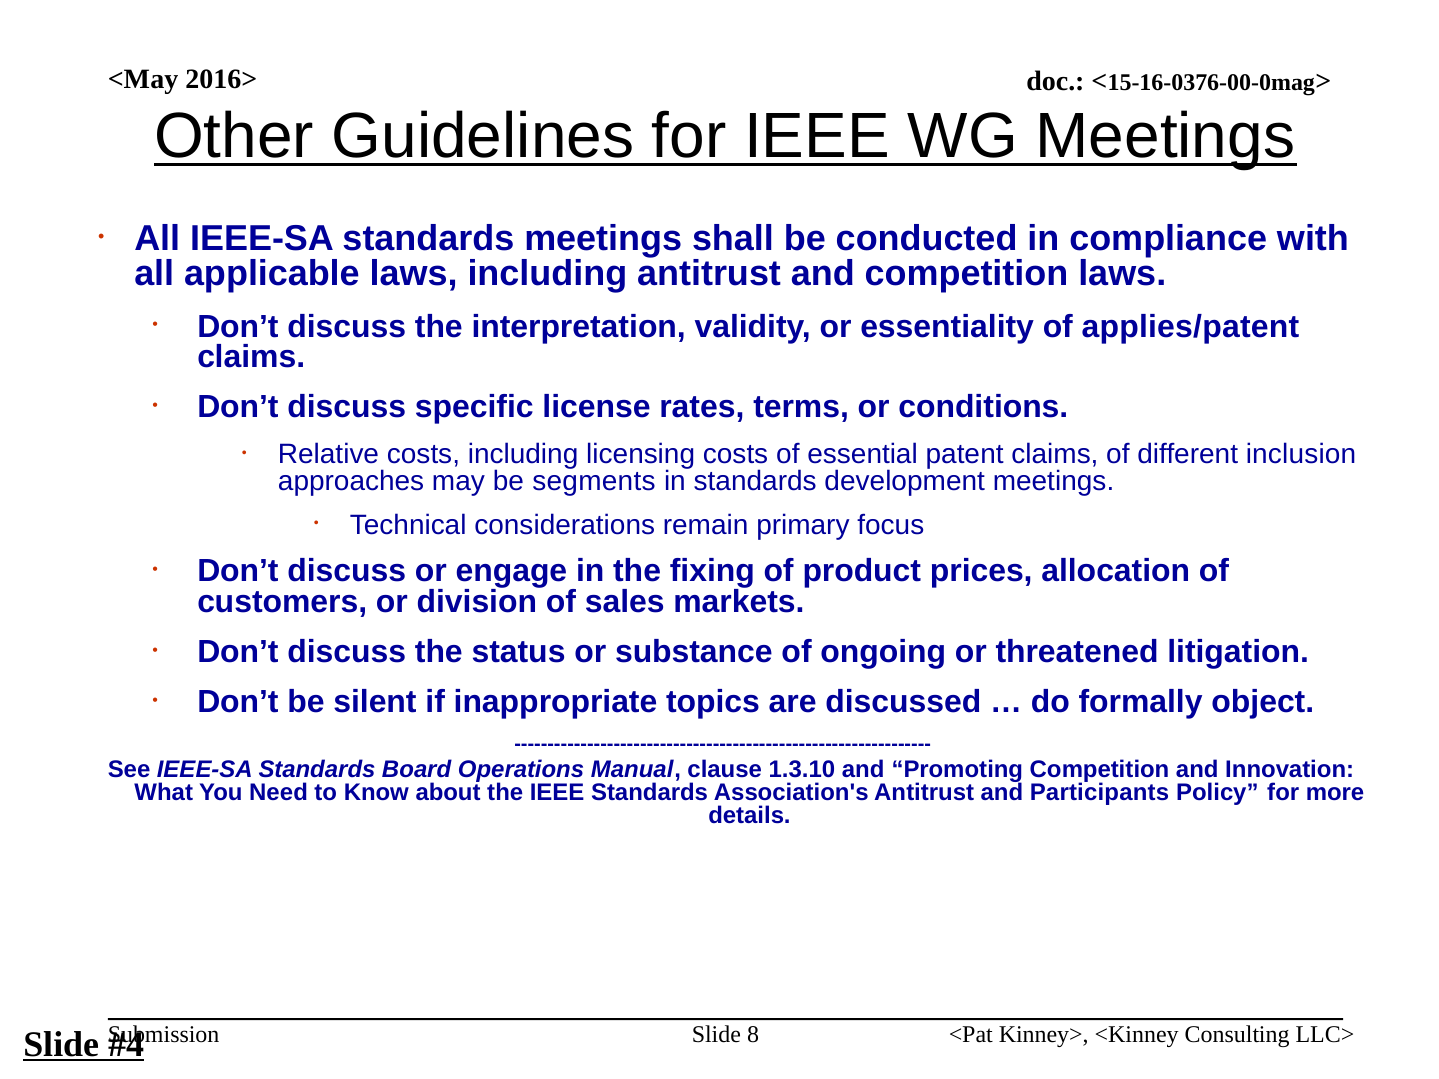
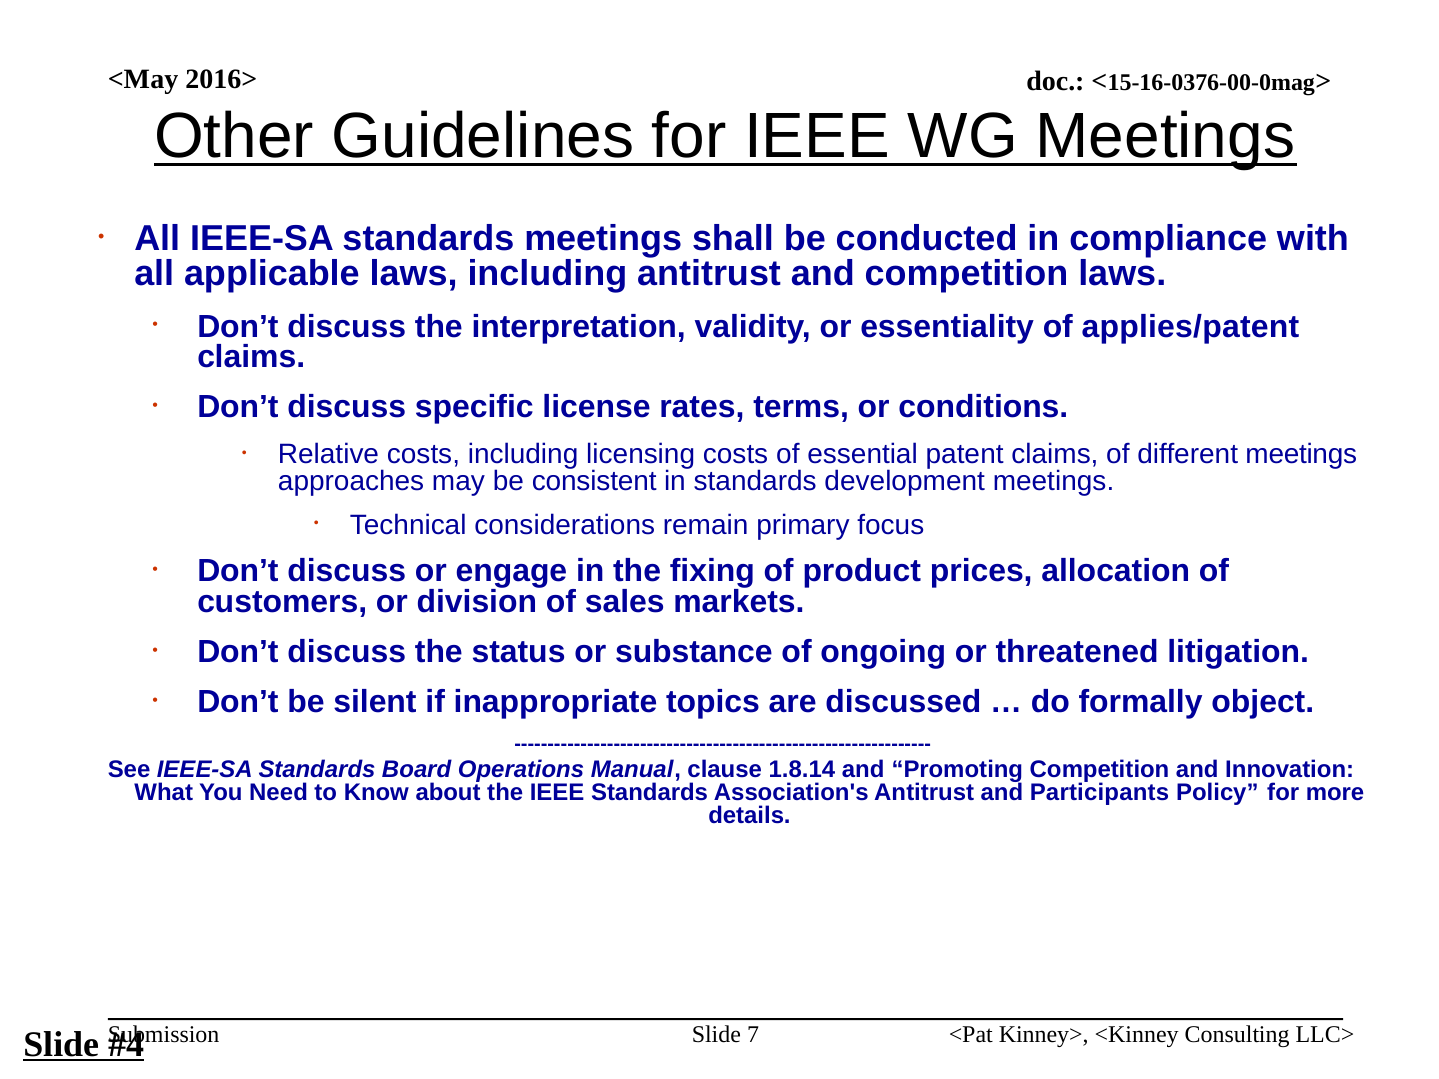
different inclusion: inclusion -> meetings (1301, 455)
segments: segments -> consistent (594, 482)
1.3.10: 1.3.10 -> 1.8.14 (802, 770)
8: 8 -> 7 (753, 1035)
